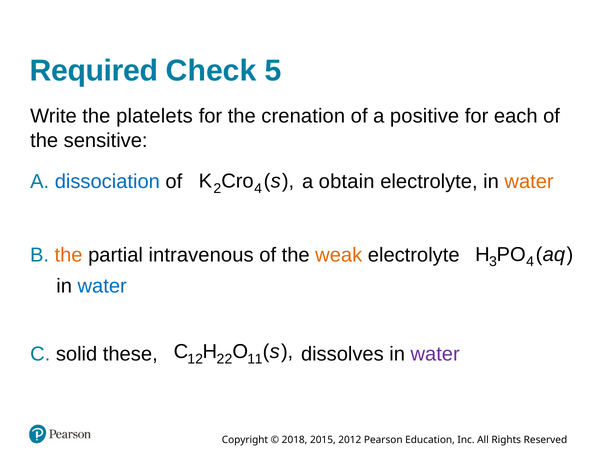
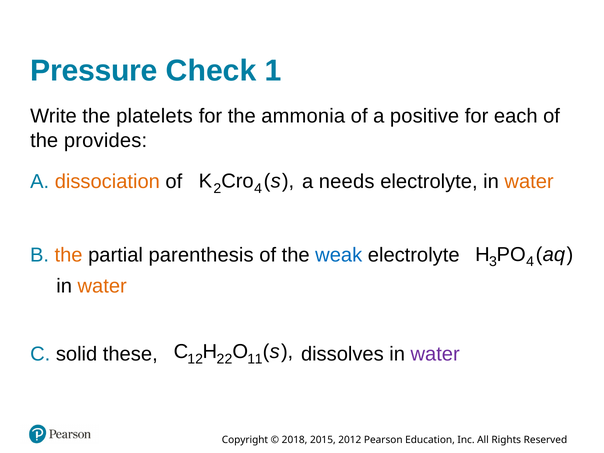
Required: Required -> Pressure (94, 71)
5: 5 -> 1 (273, 71)
crenation: crenation -> ammonia (303, 116)
sensitive: sensitive -> provides (106, 140)
obtain: obtain -> needs (347, 181)
dissociation colour: blue -> orange (107, 181)
intravenous: intravenous -> parenthesis (201, 255)
weak colour: orange -> blue (339, 255)
water colour: blue -> orange (102, 286)
